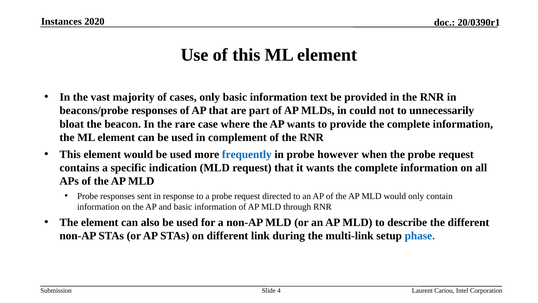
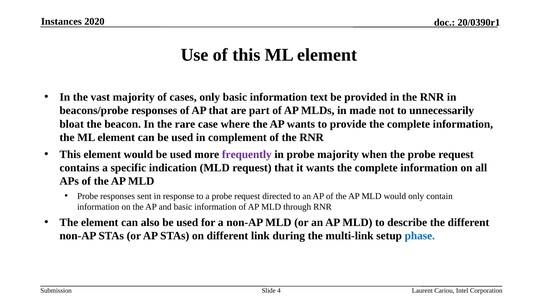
could: could -> made (363, 110)
frequently colour: blue -> purple (247, 154)
probe however: however -> majority (338, 154)
